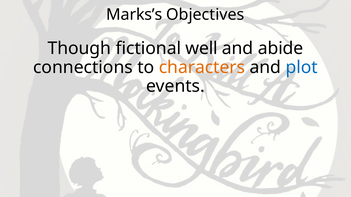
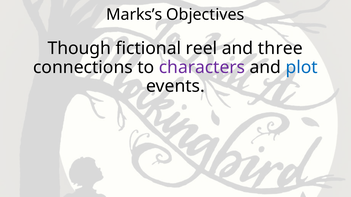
well: well -> reel (201, 48)
abide: abide -> three (280, 48)
characters colour: orange -> purple (202, 67)
